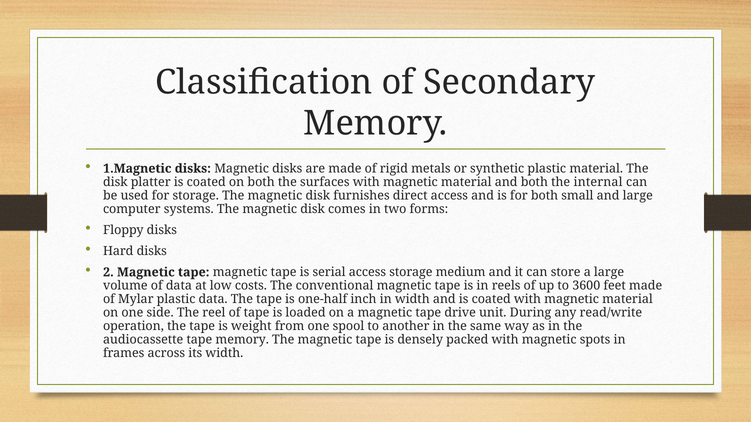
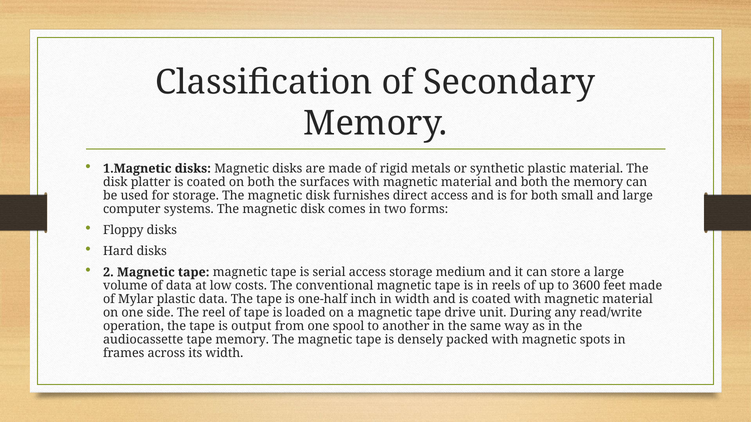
the internal: internal -> memory (598, 182)
weight: weight -> output (251, 327)
